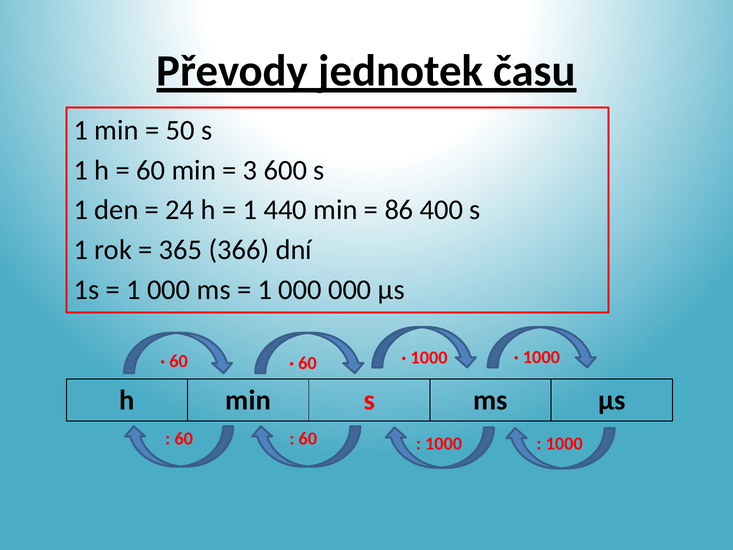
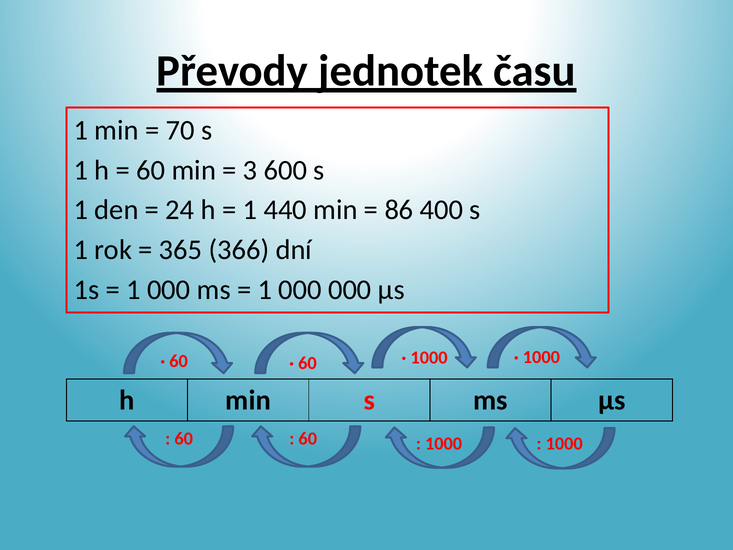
50: 50 -> 70 (180, 130)
